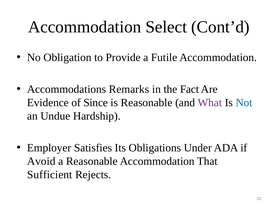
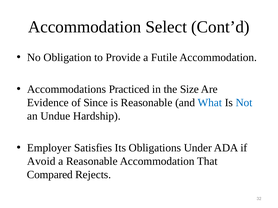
Remarks: Remarks -> Practiced (129, 89)
Fact: Fact -> Size (189, 89)
What colour: purple -> blue (210, 103)
Sufficient: Sufficient -> Compared (50, 175)
